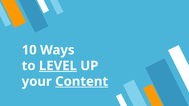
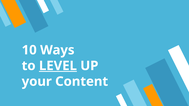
Content underline: present -> none (82, 82)
